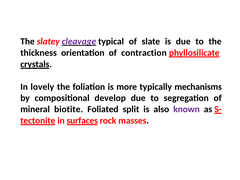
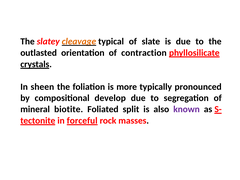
cleavage colour: purple -> orange (79, 41)
thickness: thickness -> outlasted (39, 53)
lovely: lovely -> sheen (42, 87)
mechanisms: mechanisms -> pronounced (198, 87)
surfaces: surfaces -> forceful (82, 121)
